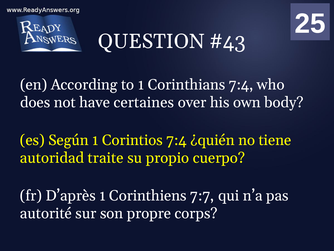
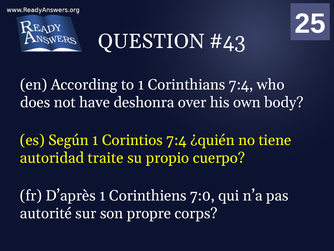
certaines: certaines -> deshonra (144, 102)
7:7: 7:7 -> 7:0 (202, 195)
